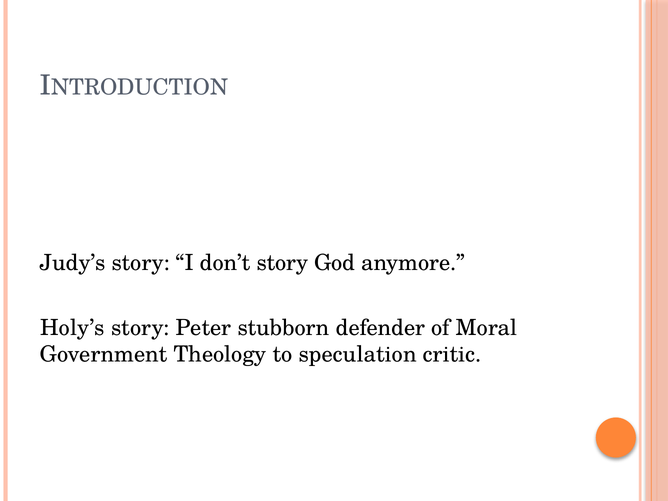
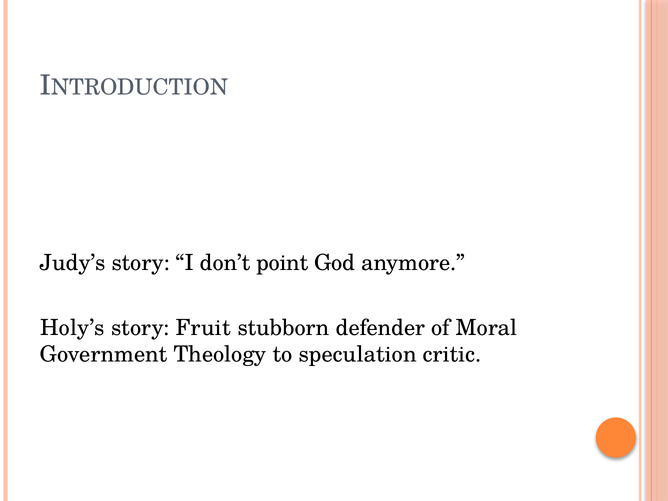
don’t story: story -> point (282, 263)
Peter: Peter -> Fruit (203, 328)
